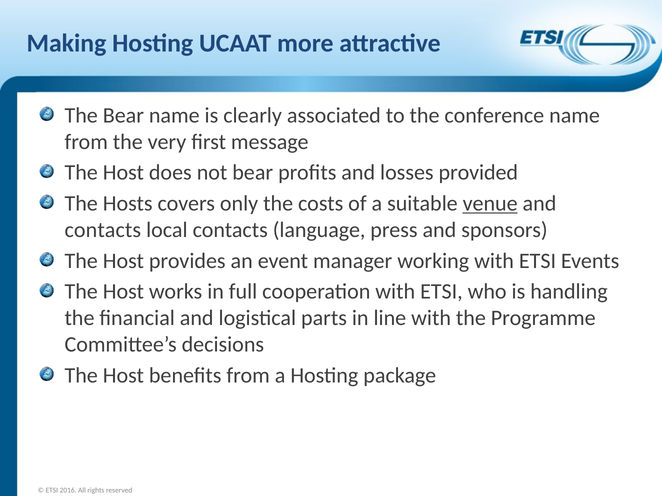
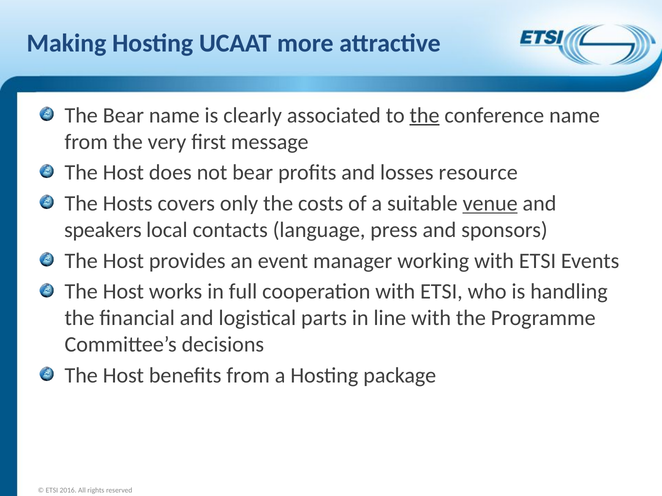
the underline: none -> present (425, 115)
provided: provided -> resource (478, 173)
contacts: contacts -> speakers (103, 230)
